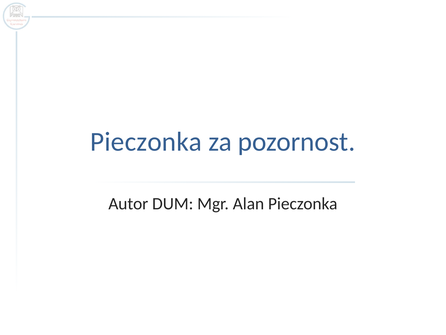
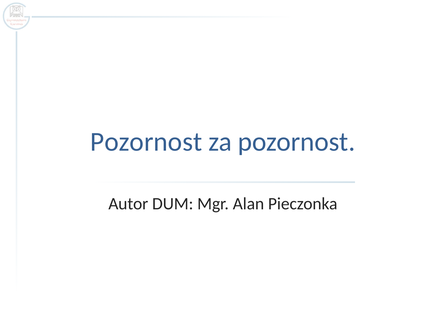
Pieczonka: Pieczonka -> Pozornost (146, 142)
